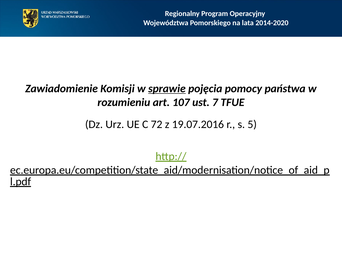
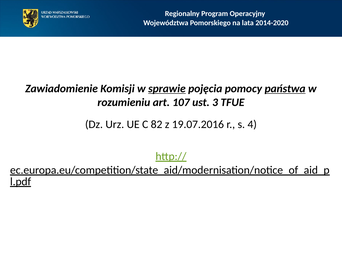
państwa underline: none -> present (285, 89)
7: 7 -> 3 (215, 102)
72: 72 -> 82 (157, 125)
5: 5 -> 4 (252, 125)
